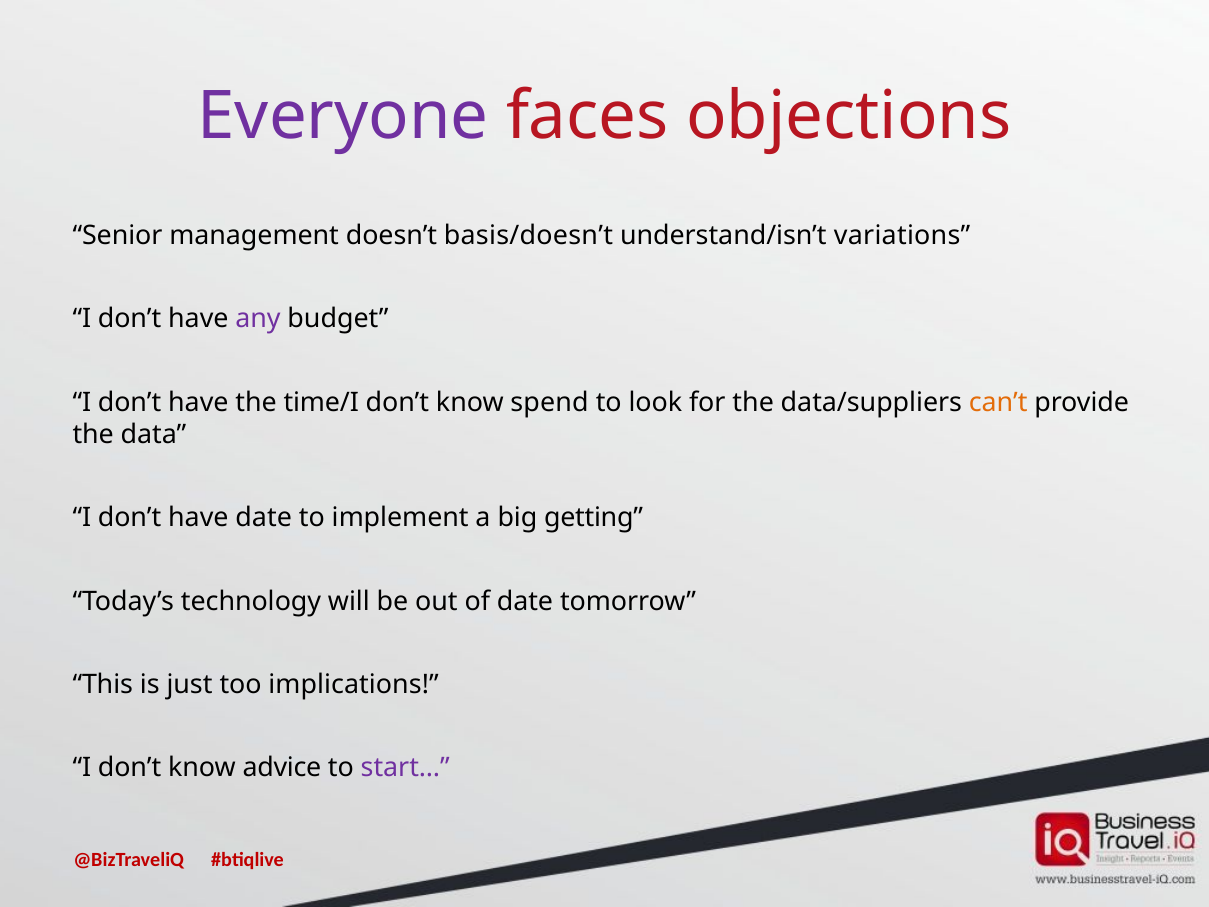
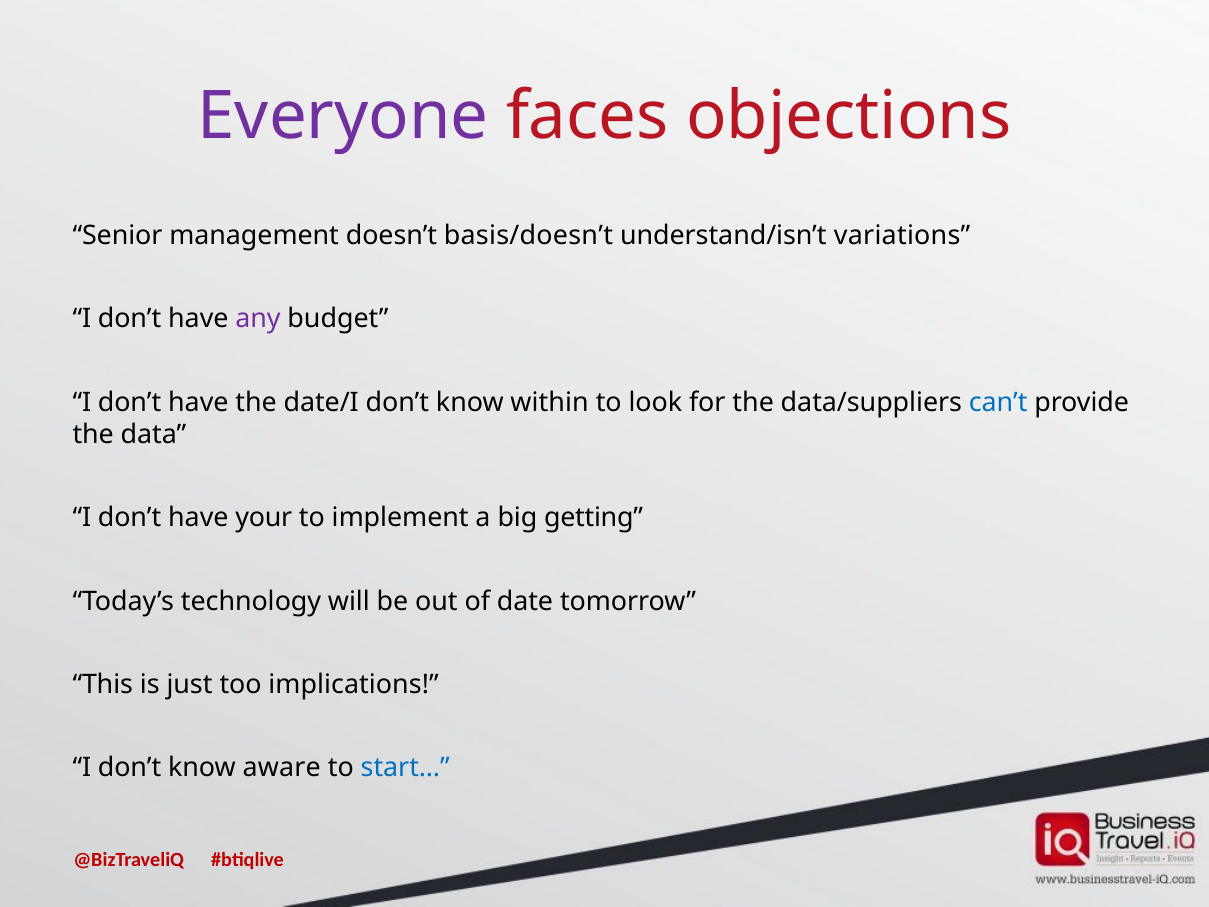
time/I: time/I -> date/I (321, 402)
spend: spend -> within (550, 402)
can’t colour: orange -> blue (998, 402)
have date: date -> your (264, 518)
advice: advice -> aware (282, 768)
start… colour: purple -> blue (405, 768)
